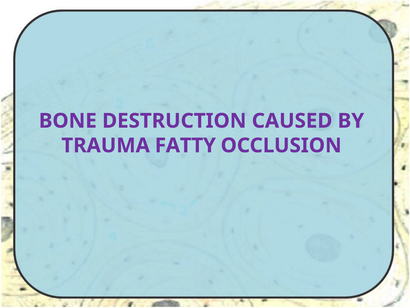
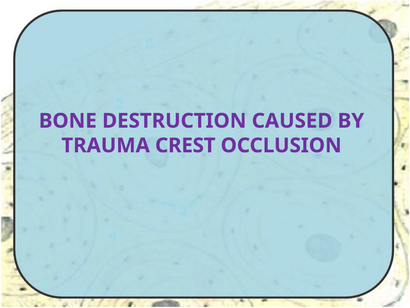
FATTY: FATTY -> CREST (185, 145)
